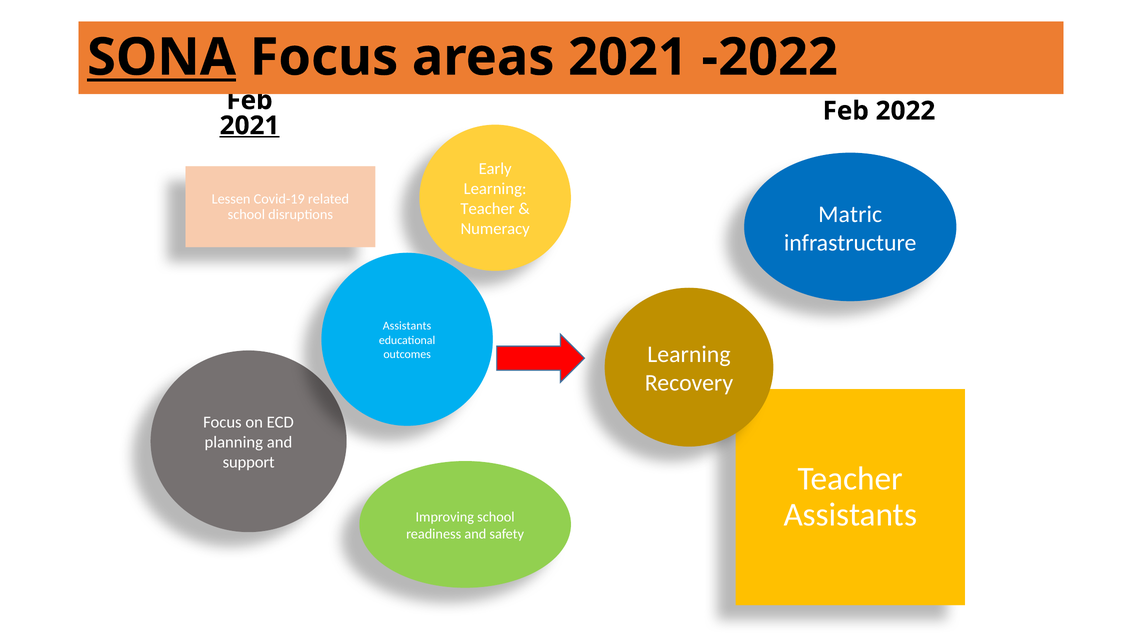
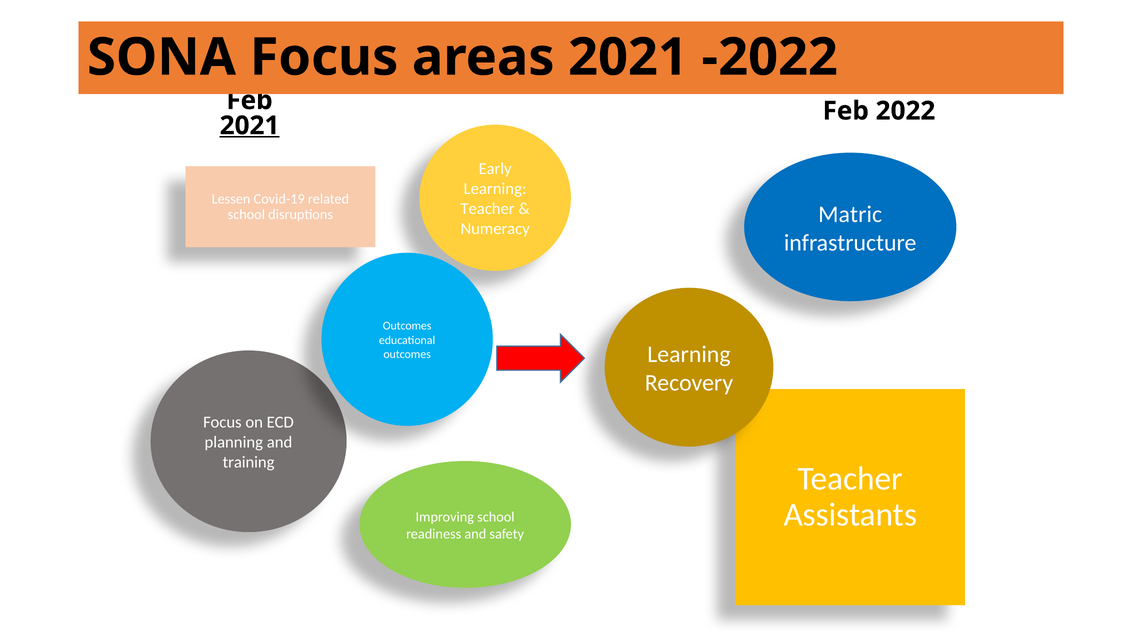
SONA underline: present -> none (162, 57)
Assistants: Assistants -> Outcomes (407, 325)
support: support -> training (249, 462)
